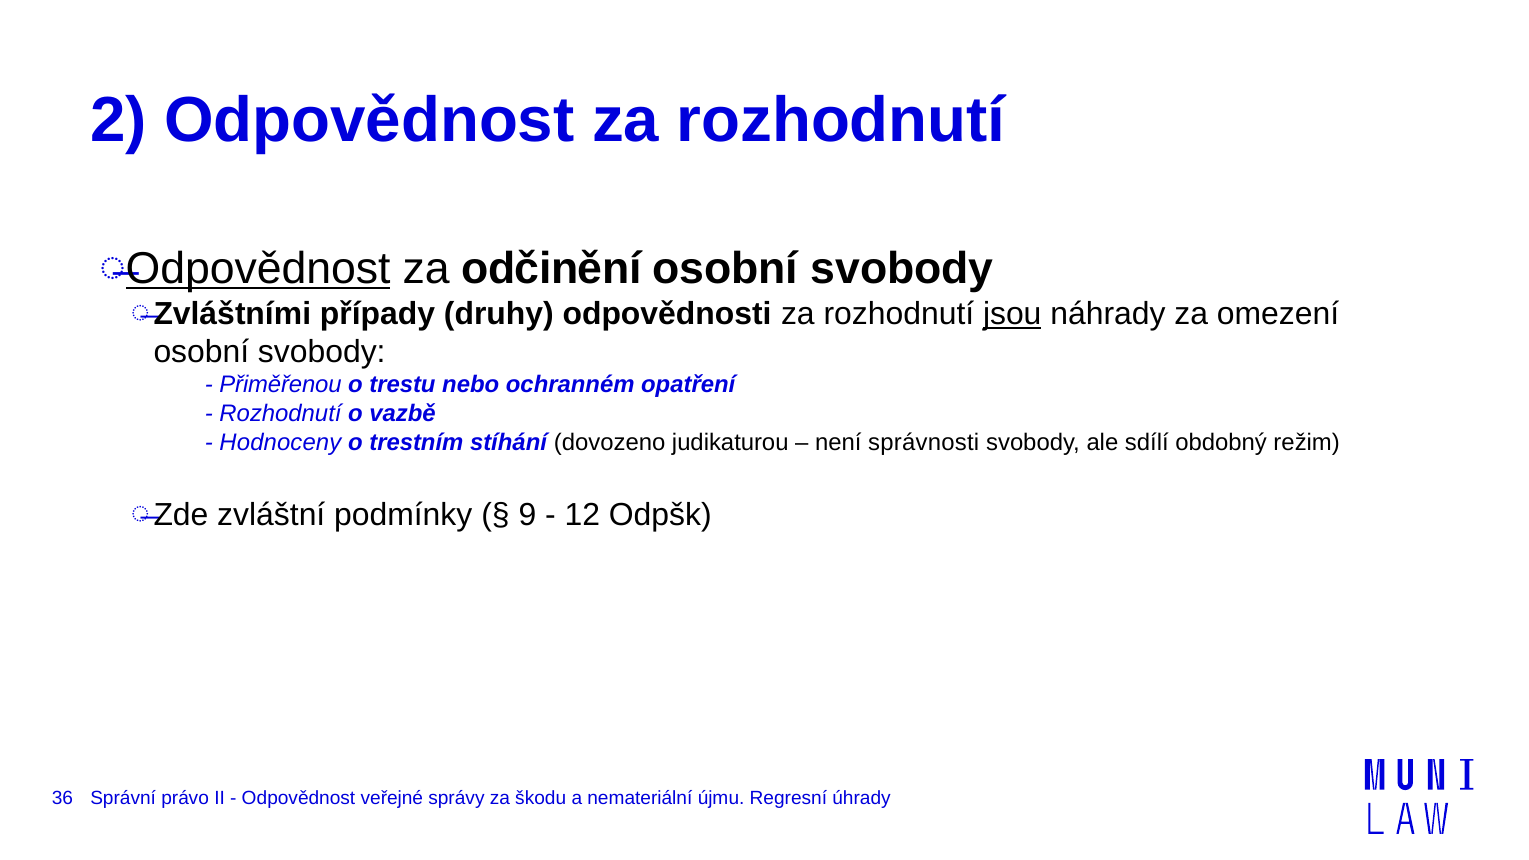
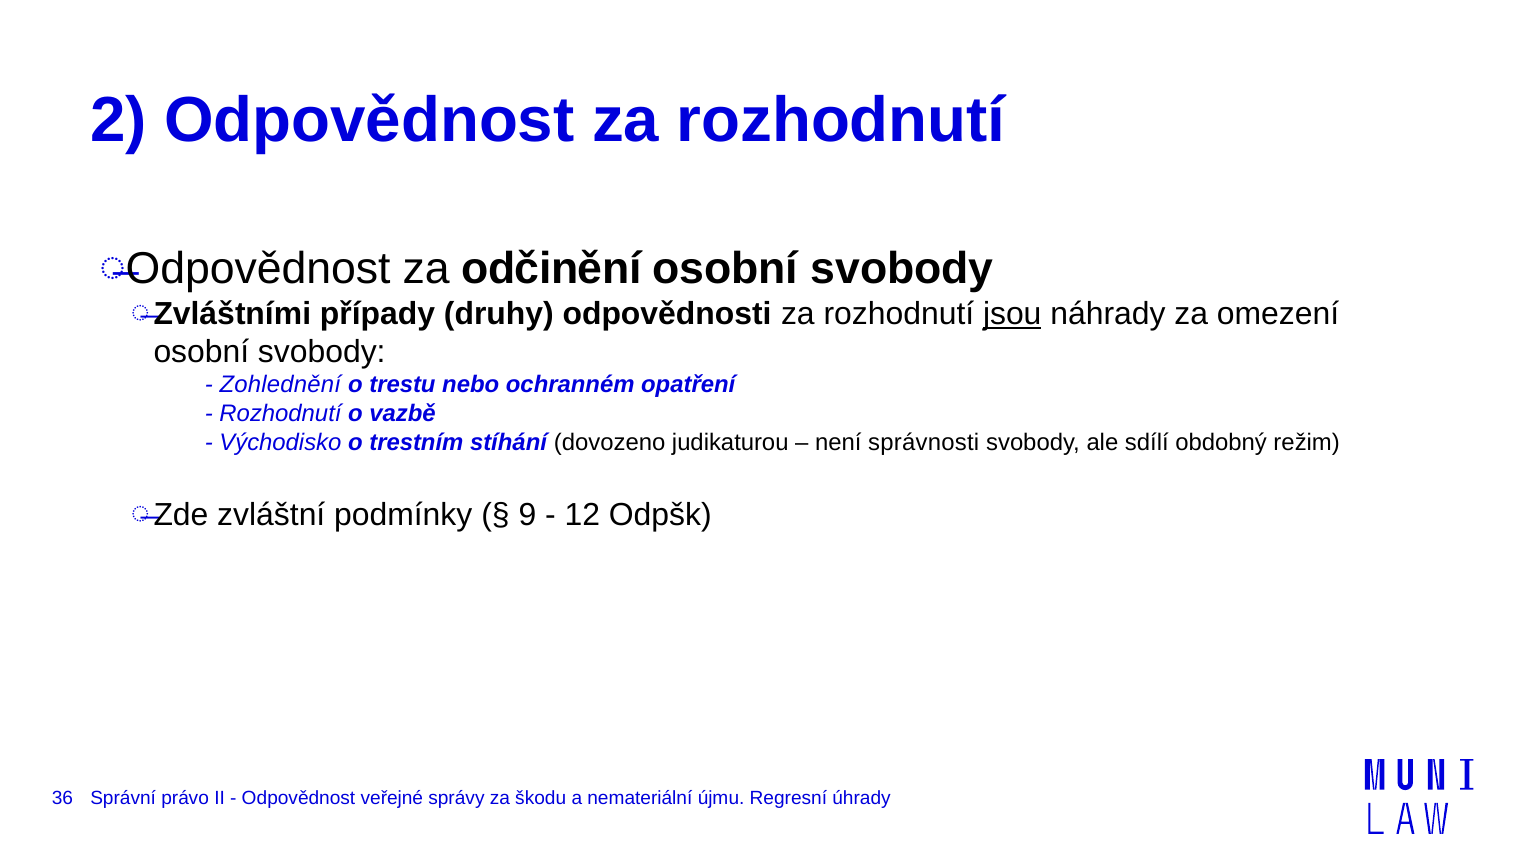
Odpovědnost underline: present -> none (258, 269)
Přiměřenou: Přiměřenou -> Zohlednění (280, 385)
Hodnoceny: Hodnoceny -> Východisko (280, 442)
